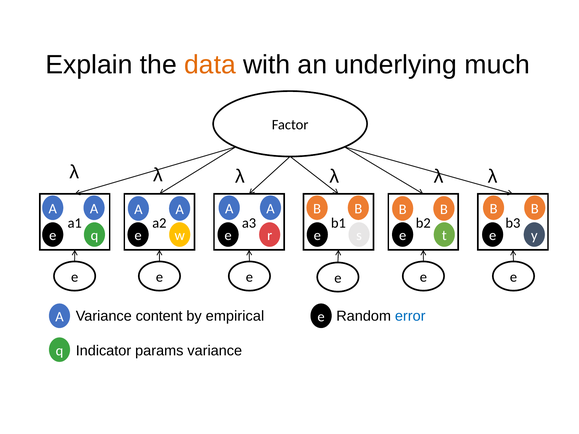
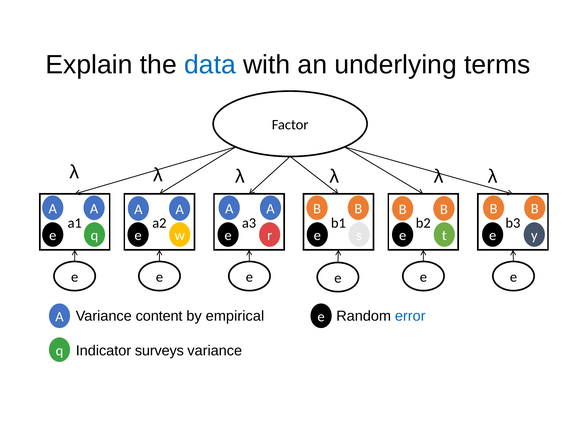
data colour: orange -> blue (210, 65)
much: much -> terms (497, 65)
params: params -> surveys (159, 351)
